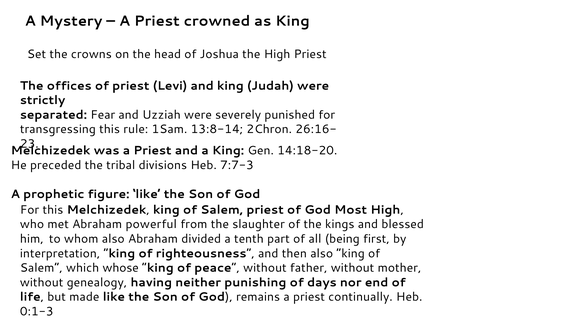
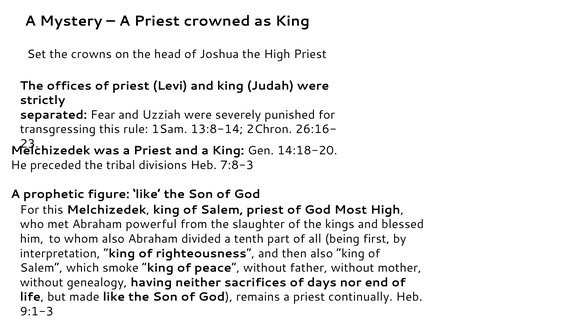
7:7-3: 7:7-3 -> 7:8-3 (237, 165)
whose: whose -> smoke (121, 268)
punishing: punishing -> sacrifices (255, 283)
0:1-3: 0:1-3 -> 9:1-3 (37, 312)
